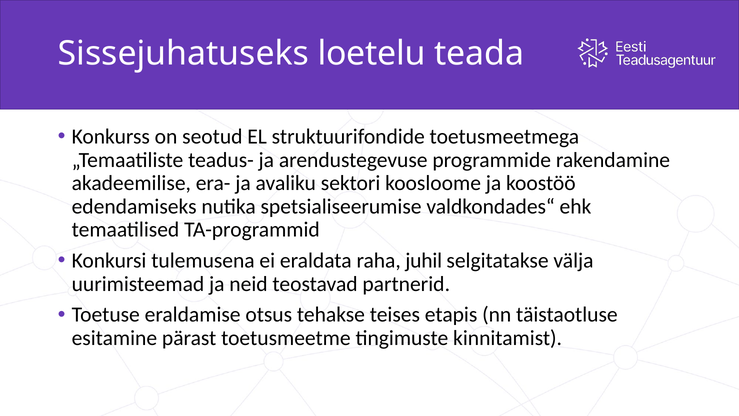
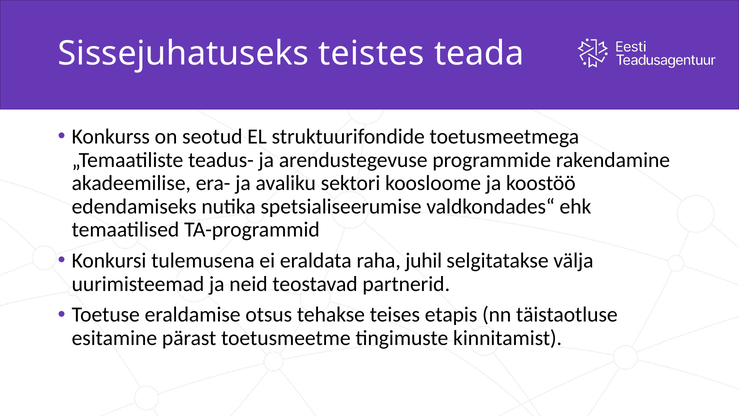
loetelu: loetelu -> teistes (371, 53)
